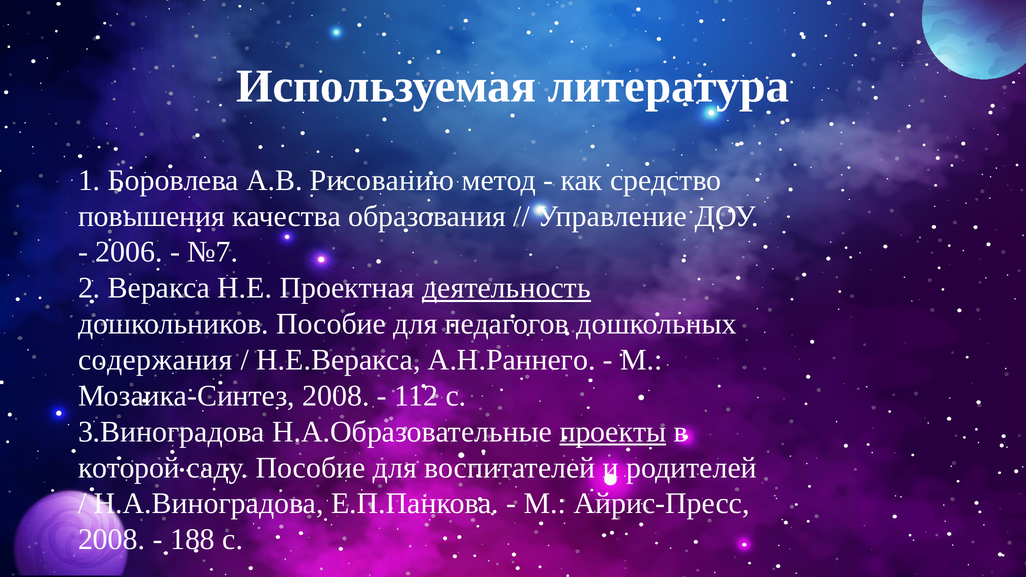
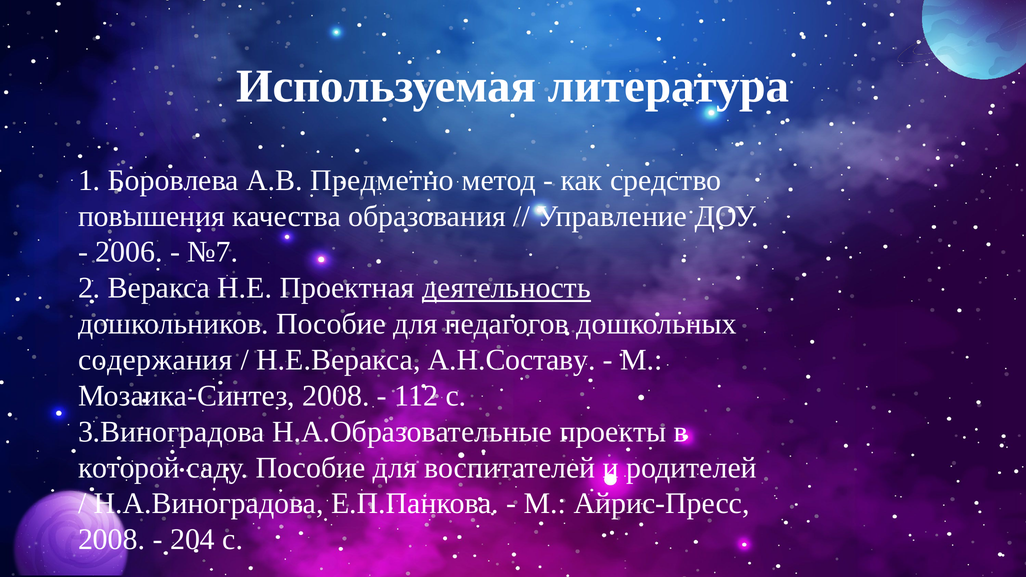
Рисованию: Рисованию -> Предметно (382, 180)
А.Н.Раннего: А.Н.Раннего -> А.Н.Составу (512, 360)
проекты underline: present -> none (613, 432)
188: 188 -> 204 (192, 540)
